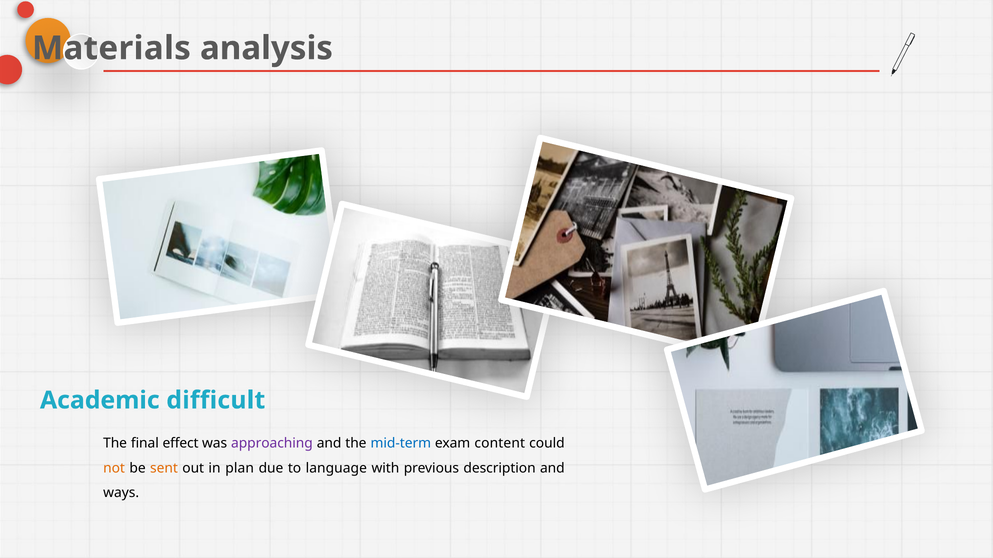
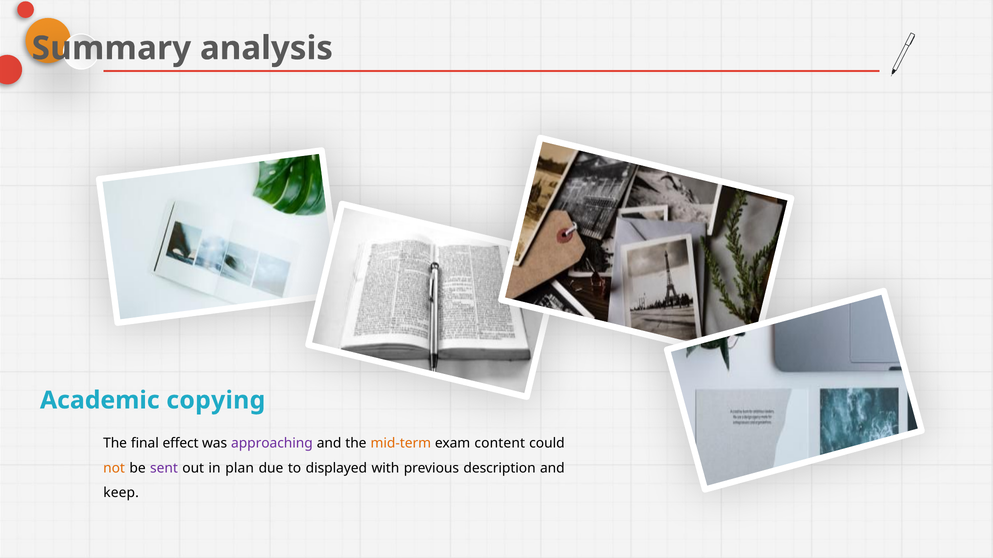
Materials: Materials -> Summary (111, 48)
difficult: difficult -> copying (216, 401)
mid-term colour: blue -> orange (401, 444)
sent colour: orange -> purple (164, 468)
language: language -> displayed (336, 468)
ways: ways -> keep (121, 493)
